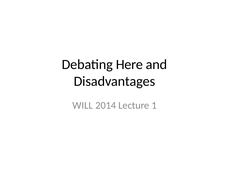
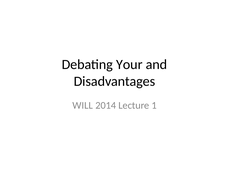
Here: Here -> Your (129, 64)
